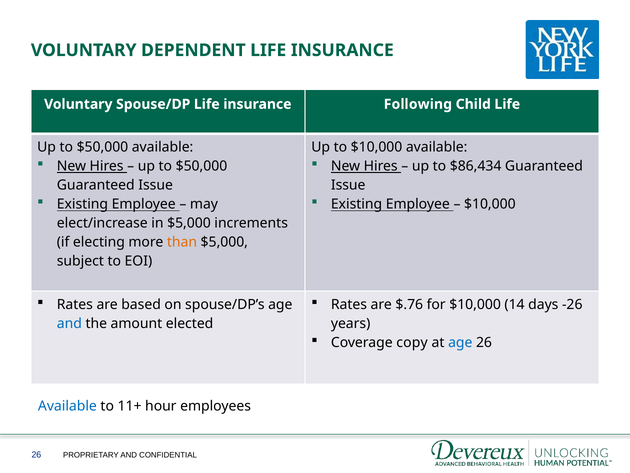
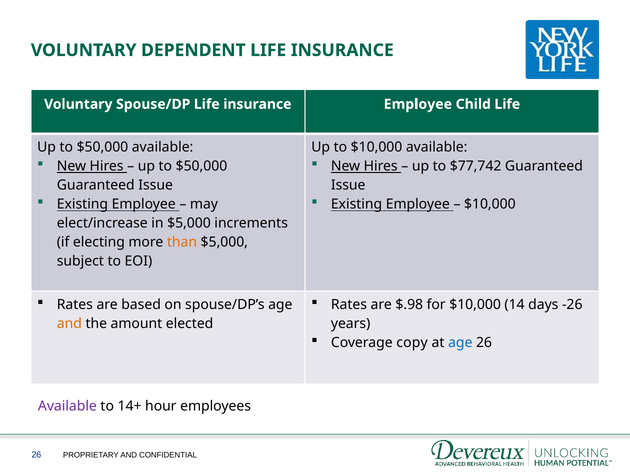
insurance Following: Following -> Employee (418, 104)
$86,434: $86,434 -> $77,742 (476, 166)
$.76: $.76 -> $.98 (409, 304)
and colour: blue -> orange (69, 323)
Available colour: blue -> purple (67, 406)
11+: 11+ -> 14+ (130, 406)
